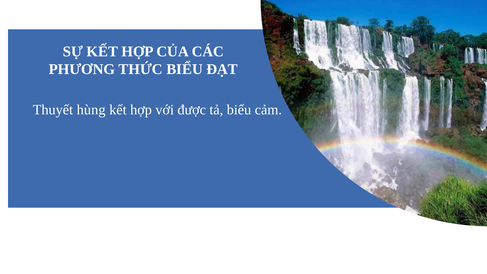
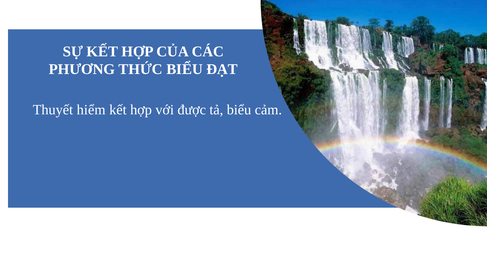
hùng: hùng -> hiểm (91, 110)
